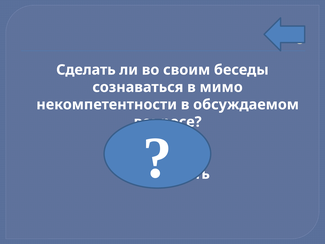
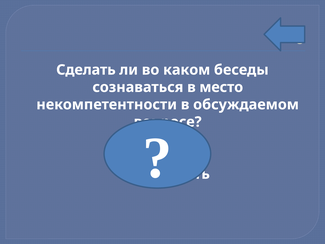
своим: своим -> каком (187, 70)
мимо: мимо -> место (221, 87)
